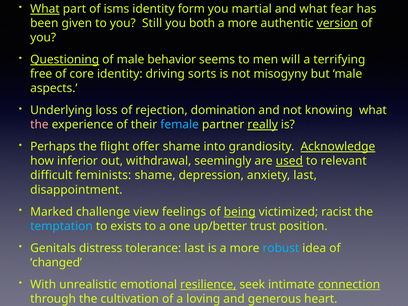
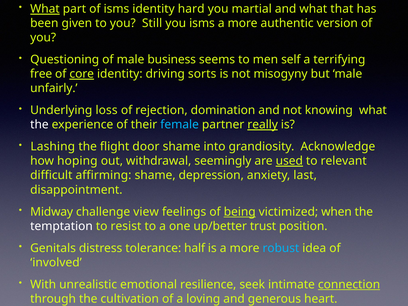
form: form -> hard (191, 9)
fear: fear -> that (342, 9)
you both: both -> isms (202, 23)
version underline: present -> none (337, 23)
Questioning underline: present -> none (65, 60)
behavior: behavior -> business (172, 60)
will: will -> self (291, 60)
core underline: none -> present (82, 74)
aspects: aspects -> unfairly (54, 88)
the colour: pink -> white (39, 125)
Perhaps: Perhaps -> Lashing (53, 147)
offer: offer -> door (146, 147)
Acknowledge underline: present -> none (338, 147)
inferior: inferior -> hoping (77, 161)
feminists: feminists -> affirming (103, 175)
Marked: Marked -> Midway (52, 212)
racist: racist -> when (336, 212)
temptation colour: light blue -> white (61, 226)
exists: exists -> resist (126, 226)
tolerance last: last -> half (195, 248)
changed: changed -> involved (56, 262)
resilience underline: present -> none (208, 284)
